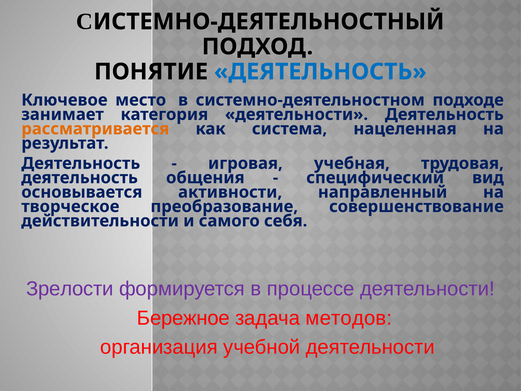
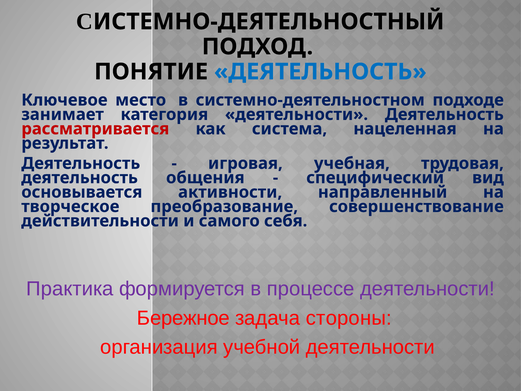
рассматривается colour: orange -> red (95, 129)
Зрелости: Зрелости -> Практика (70, 289)
методов: методов -> стороны (349, 318)
